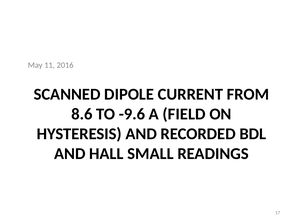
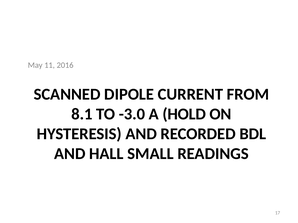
8.6: 8.6 -> 8.1 (82, 114)
-9.6: -9.6 -> -3.0 (132, 114)
FIELD: FIELD -> HOLD (184, 114)
